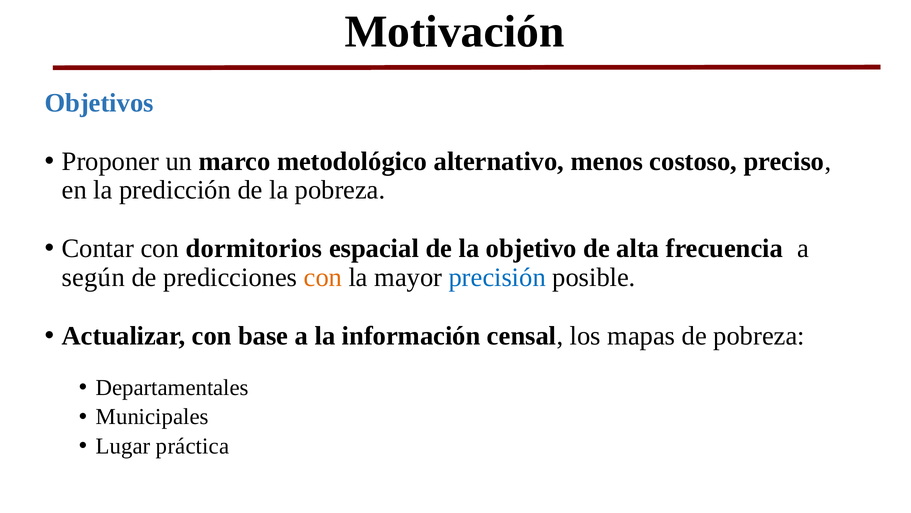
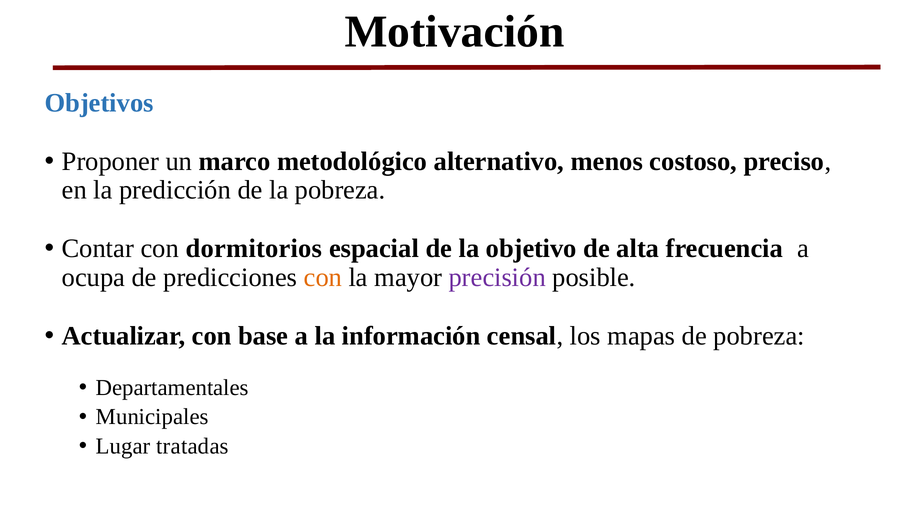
según: según -> ocupa (93, 277)
precisión colour: blue -> purple (497, 277)
práctica: práctica -> tratadas (193, 446)
